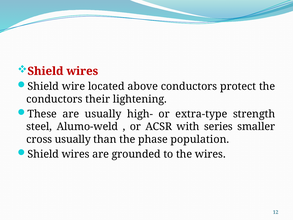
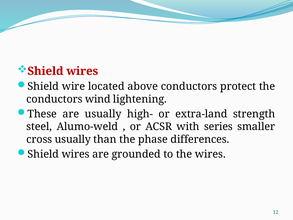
their: their -> wind (98, 99)
extra-type: extra-type -> extra-land (201, 114)
population: population -> differences (200, 139)
